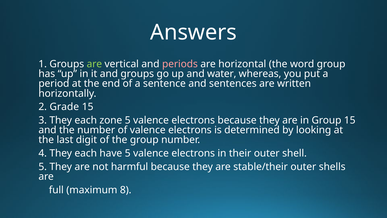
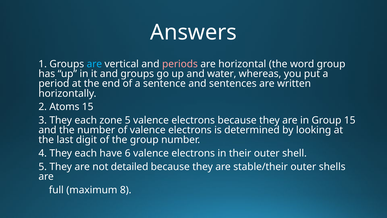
are colour: light green -> light blue (94, 64)
Grade: Grade -> Atoms (64, 107)
have 5: 5 -> 6 (128, 153)
harmful: harmful -> detailed (130, 167)
